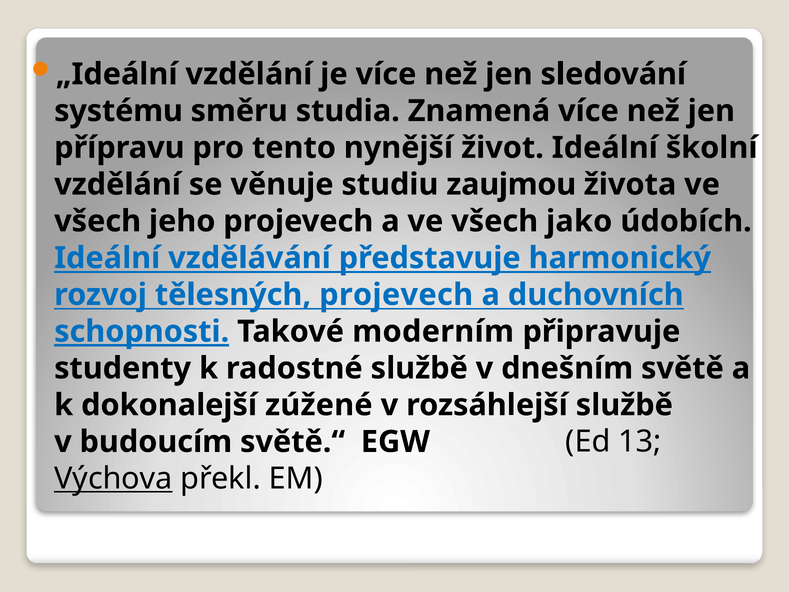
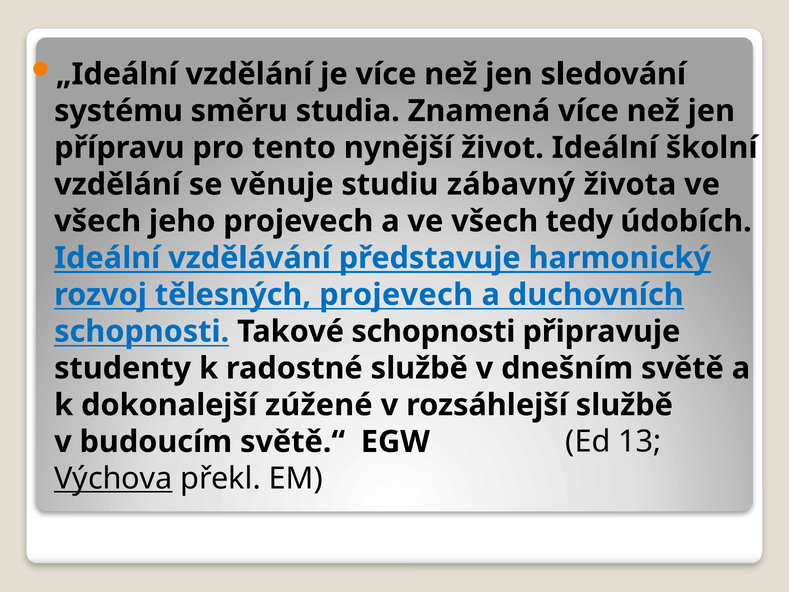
zaujmou: zaujmou -> zábavný (511, 184)
jako: jako -> tedy (579, 221)
schopnosti underline: present -> none (142, 331)
Takové moderním: moderním -> schopnosti (433, 331)
